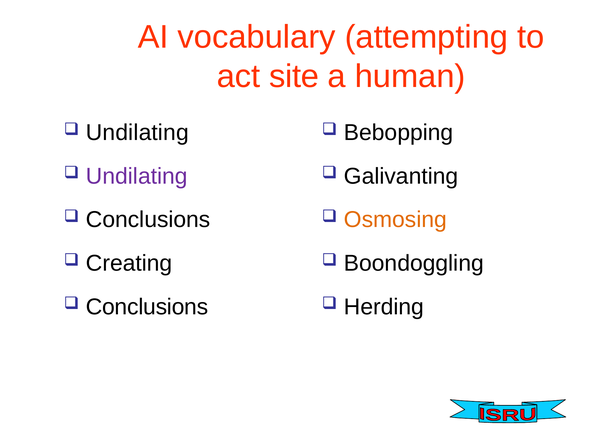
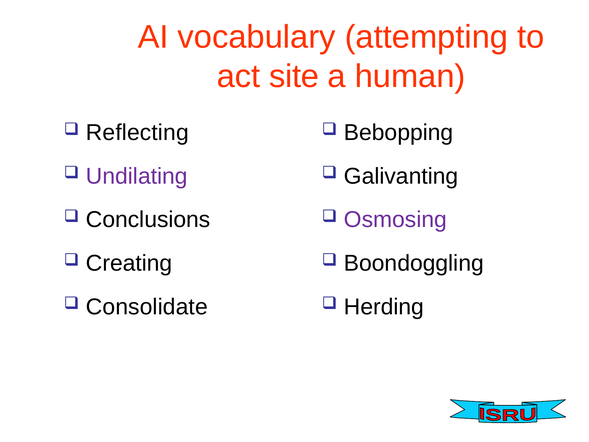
Undilating: Undilating -> Reflecting (137, 133)
Osmosing colour: orange -> purple (395, 220)
Conclusions: Conclusions -> Consolidate (147, 307)
